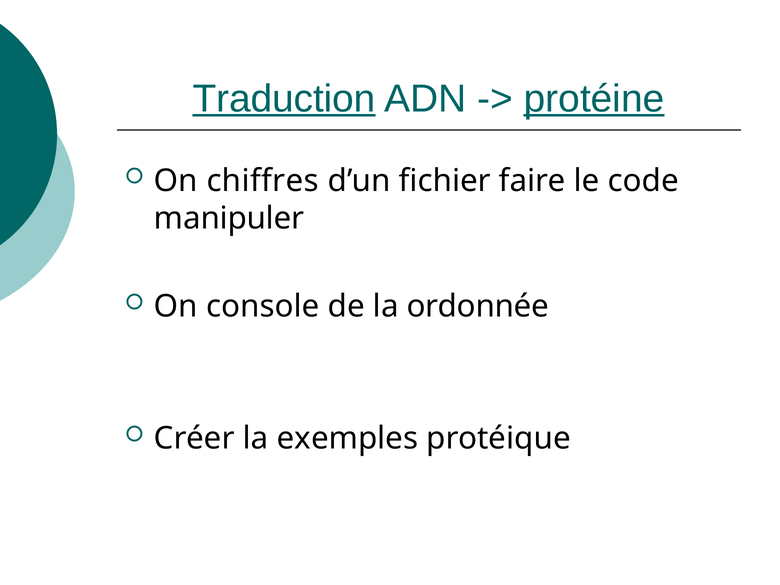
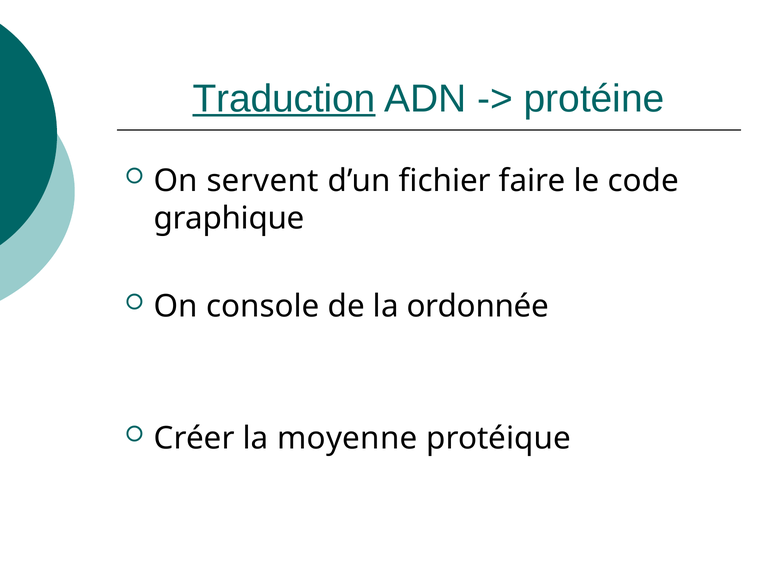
protéine underline: present -> none (594, 99)
chiffres: chiffres -> servent (263, 181)
manipuler: manipuler -> graphique (229, 219)
exemples: exemples -> moyenne (347, 439)
